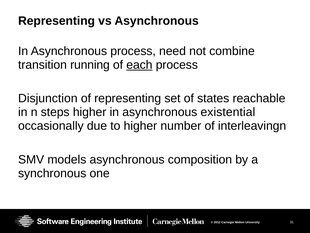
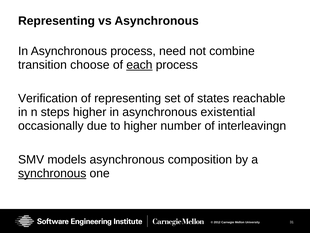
running: running -> choose (90, 65)
Disjunction: Disjunction -> Verification (48, 98)
synchronous underline: none -> present (52, 173)
